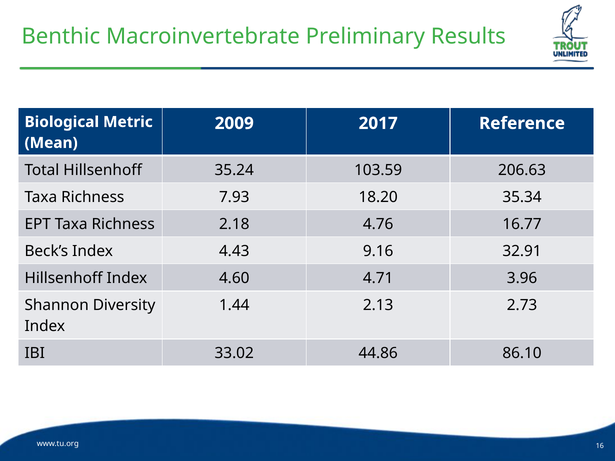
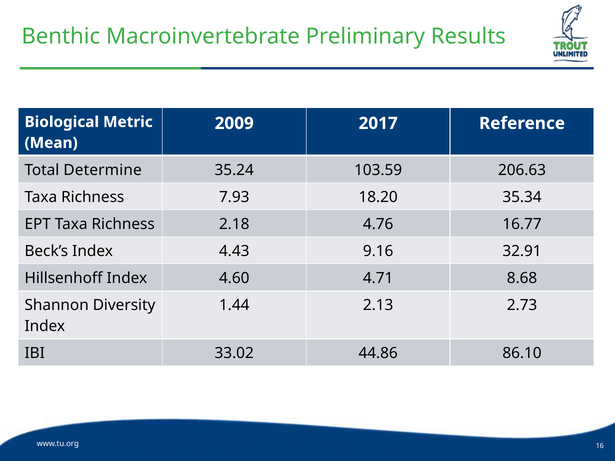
Total Hillsenhoff: Hillsenhoff -> Determine (103, 170)
3.96: 3.96 -> 8.68 (522, 278)
